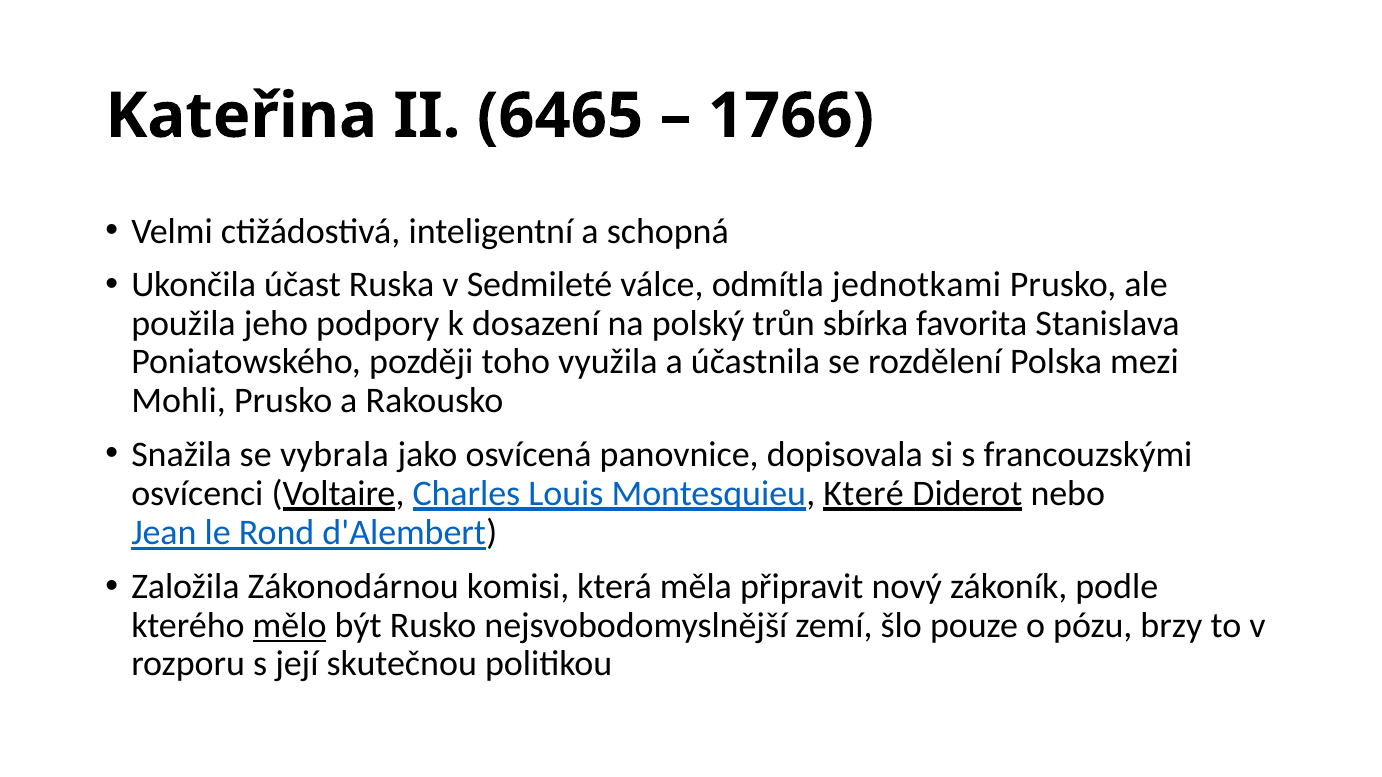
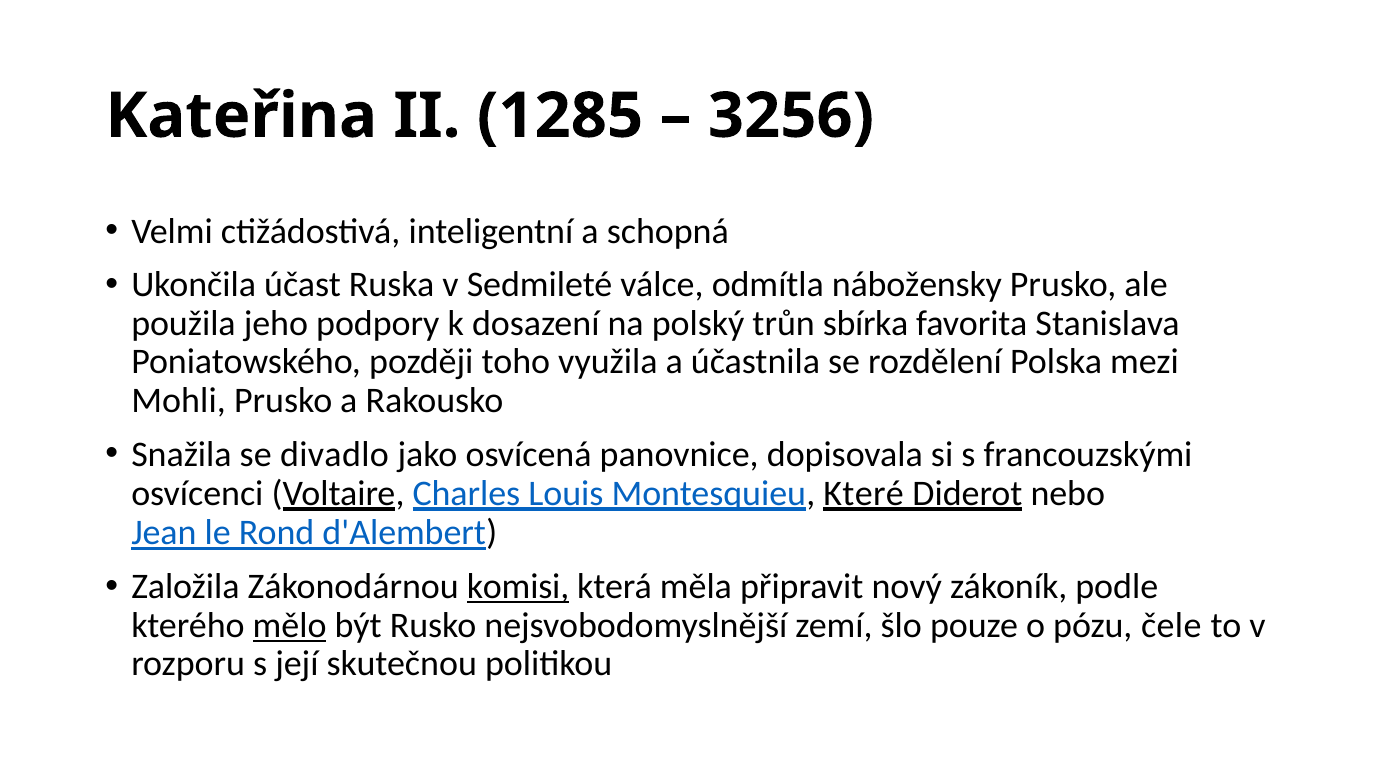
6465: 6465 -> 1285 (560, 116)
1766: 1766 -> 3256 (791, 116)
jednotkami: jednotkami -> nábožensky (917, 285)
vybrala: vybrala -> divadlo (334, 454)
komisi underline: none -> present (518, 587)
brzy: brzy -> čele (1171, 625)
